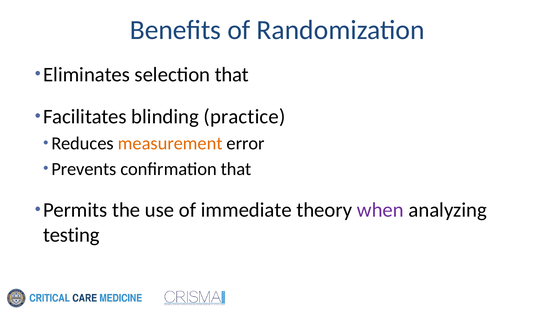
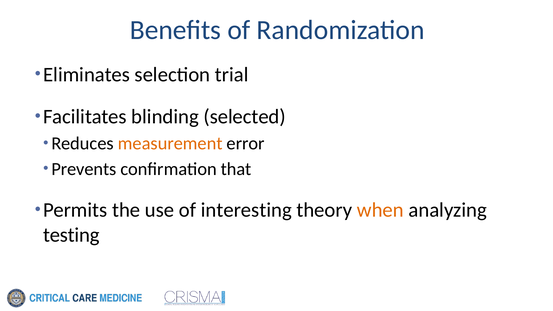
selection that: that -> trial (232, 75)
practice: practice -> selected (245, 117)
immediate: immediate -> interesting (246, 210)
when colour: purple -> orange (380, 210)
